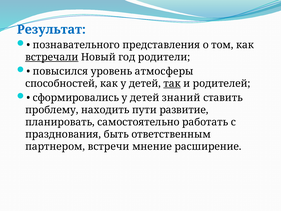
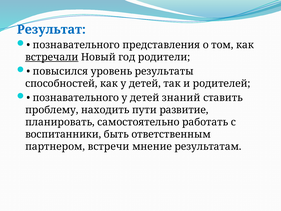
атмосферы: атмосферы -> результаты (164, 71)
так underline: present -> none (172, 83)
сформировались: сформировались -> познавательного (76, 98)
празднования: празднования -> воспитанники (63, 134)
расширение: расширение -> результатам (208, 146)
